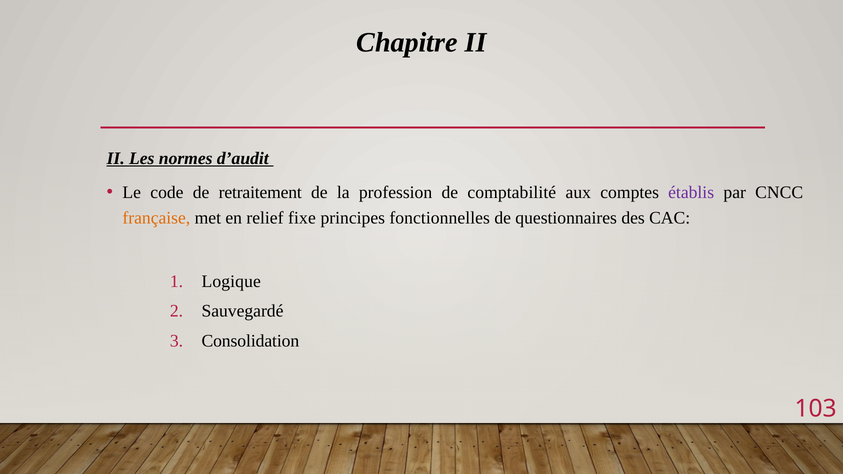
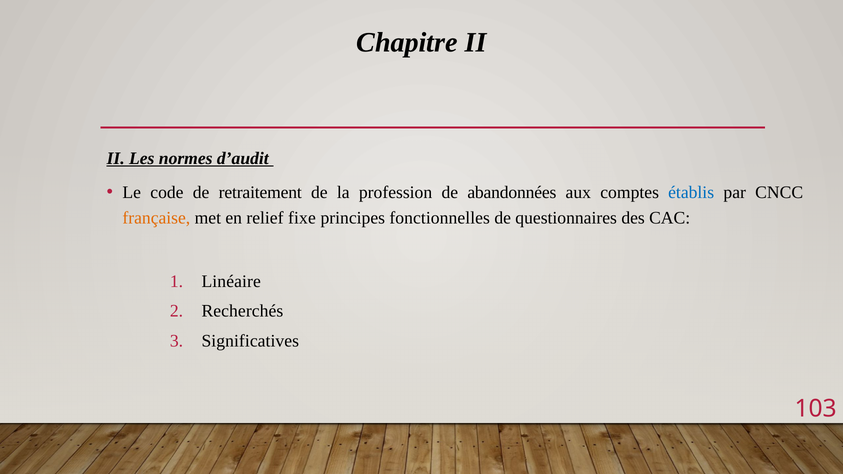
comptabilité: comptabilité -> abandonnées (512, 193)
établis colour: purple -> blue (691, 193)
Logique: Logique -> Linéaire (231, 282)
Sauvegardé: Sauvegardé -> Recherchés (242, 311)
Consolidation: Consolidation -> Significatives (250, 341)
